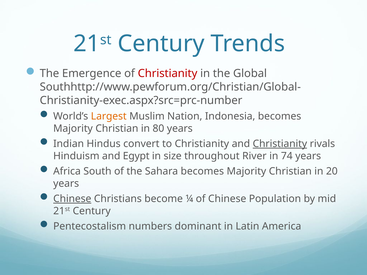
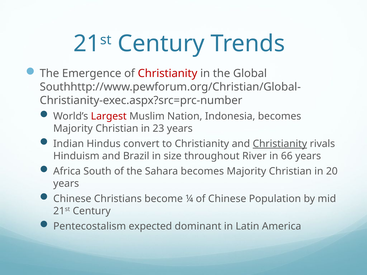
Largest colour: orange -> red (109, 116)
80: 80 -> 23 (158, 129)
Egypt: Egypt -> Brazil (136, 156)
74: 74 -> 66 (287, 156)
Chinese underline: present -> none (72, 199)
numbers: numbers -> expected (150, 226)
